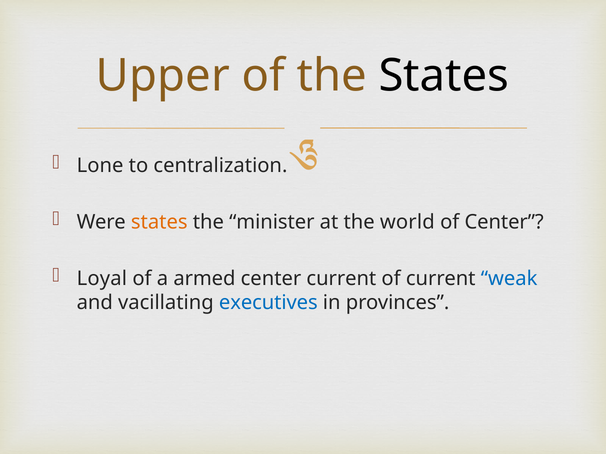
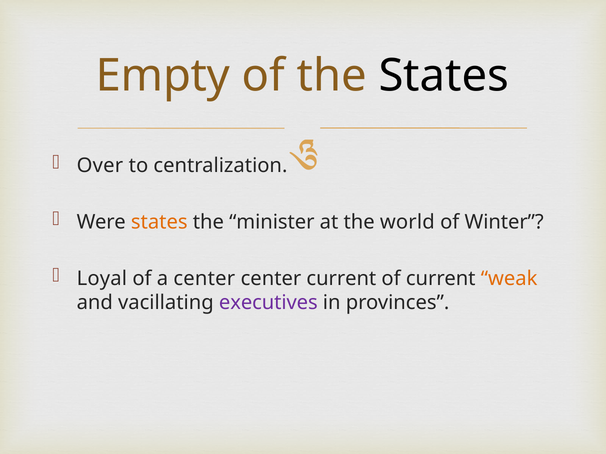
Upper: Upper -> Empty (163, 76)
Lone: Lone -> Over (100, 166)
of Center: Center -> Winter (504, 222)
a armed: armed -> center (204, 279)
weak colour: blue -> orange (509, 279)
executives colour: blue -> purple (268, 303)
